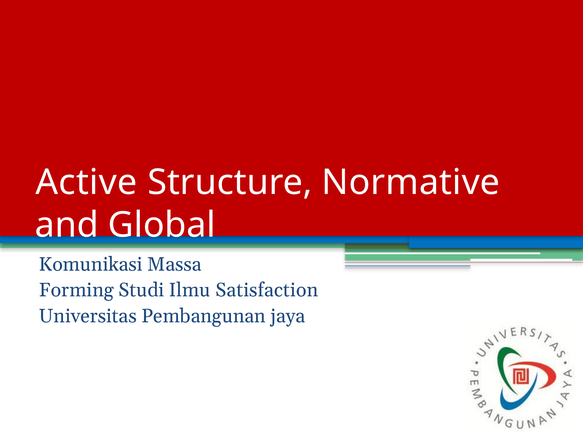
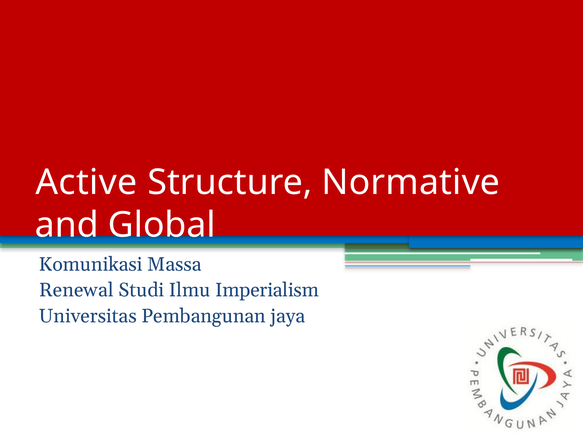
Forming: Forming -> Renewal (76, 290)
Satisfaction: Satisfaction -> Imperialism (267, 290)
